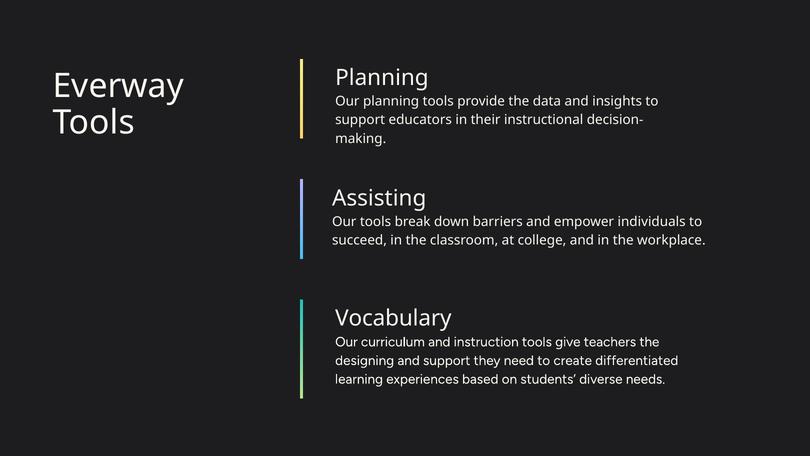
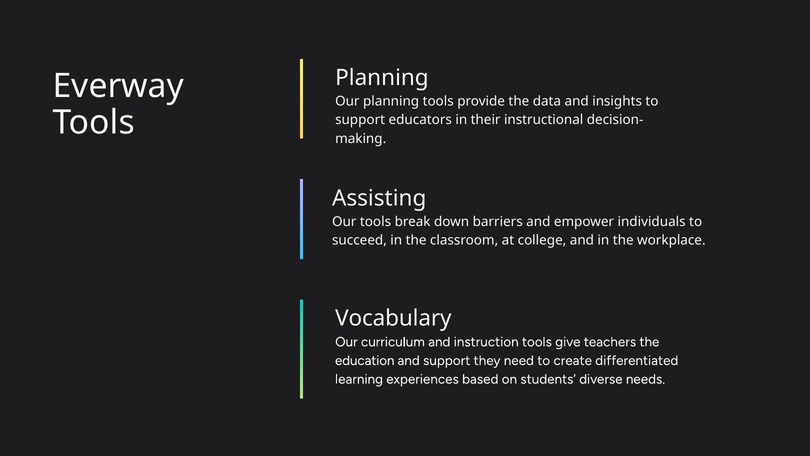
designing: designing -> education (365, 360)
